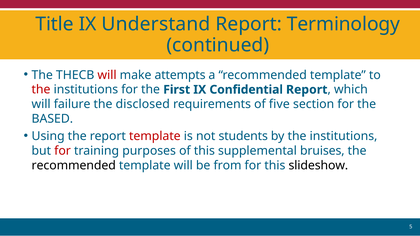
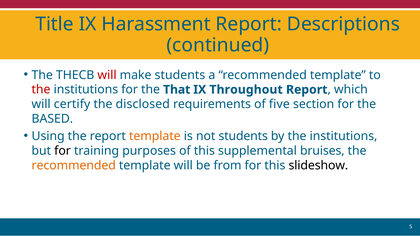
Understand: Understand -> Harassment (156, 24)
Terminology: Terminology -> Descriptions (343, 24)
make attempts: attempts -> students (180, 75)
First: First -> That (177, 90)
Confidential: Confidential -> Throughout (246, 90)
failure: failure -> certify (72, 104)
template colour: red -> orange (155, 136)
for colour: red -> black (63, 151)
recommended colour: black -> orange (74, 166)
